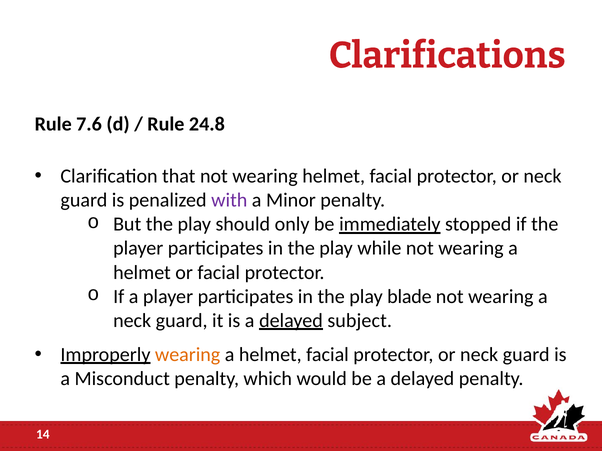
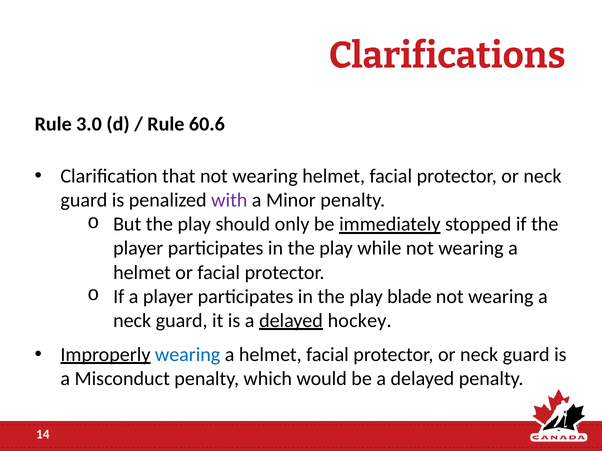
7.6: 7.6 -> 3.0 (89, 124)
24.8: 24.8 -> 60.6 (207, 124)
subject: subject -> hockey (360, 321)
wearing colour: orange -> blue (188, 355)
